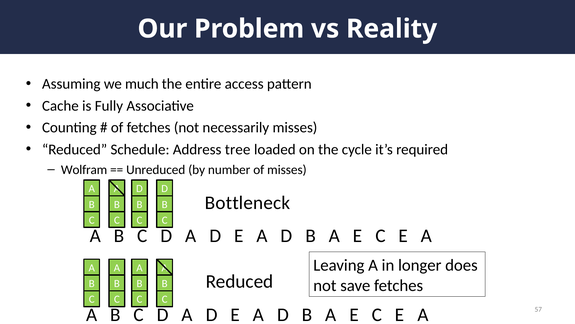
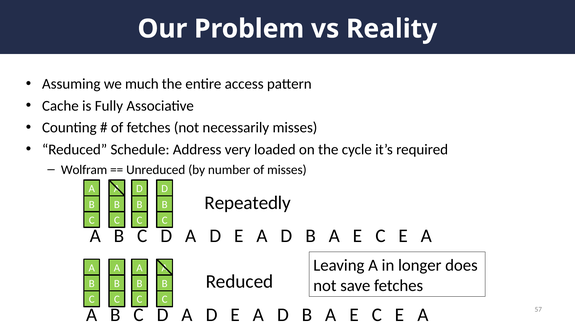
tree: tree -> very (238, 149)
Bottleneck: Bottleneck -> Repeatedly (248, 203)
